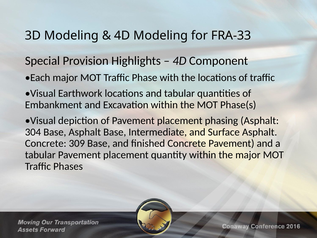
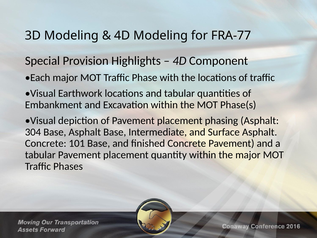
FRA-33: FRA-33 -> FRA-77 (231, 36)
309: 309 -> 101 (77, 143)
